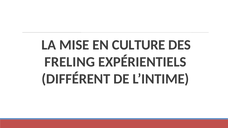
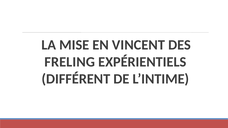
CULTURE: CULTURE -> VINCENT (138, 45)
